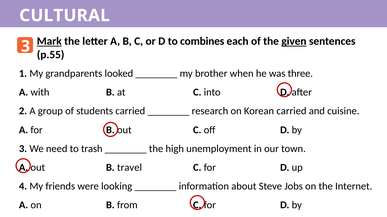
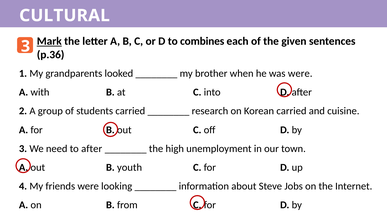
given underline: present -> none (294, 41)
p.55: p.55 -> p.36 (51, 55)
was three: three -> were (300, 74)
to trash: trash -> after (92, 149)
travel: travel -> youth (130, 168)
